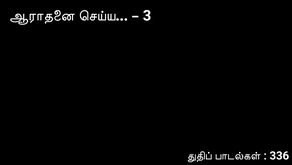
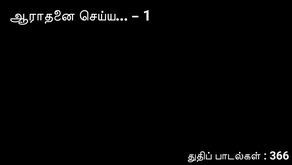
3: 3 -> 1 (147, 16)
336: 336 -> 366 (279, 155)
